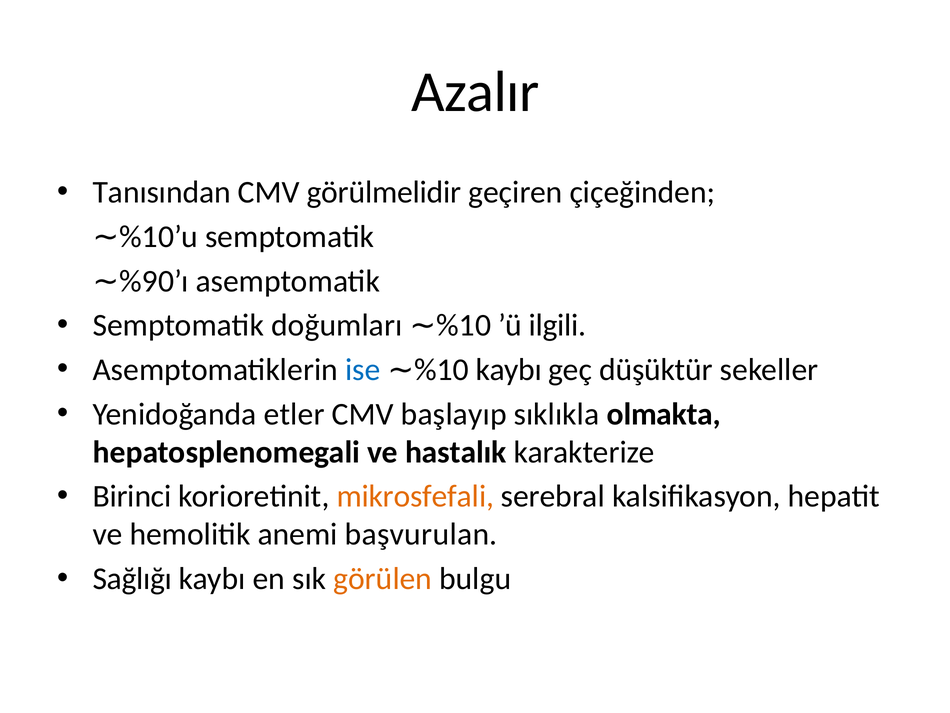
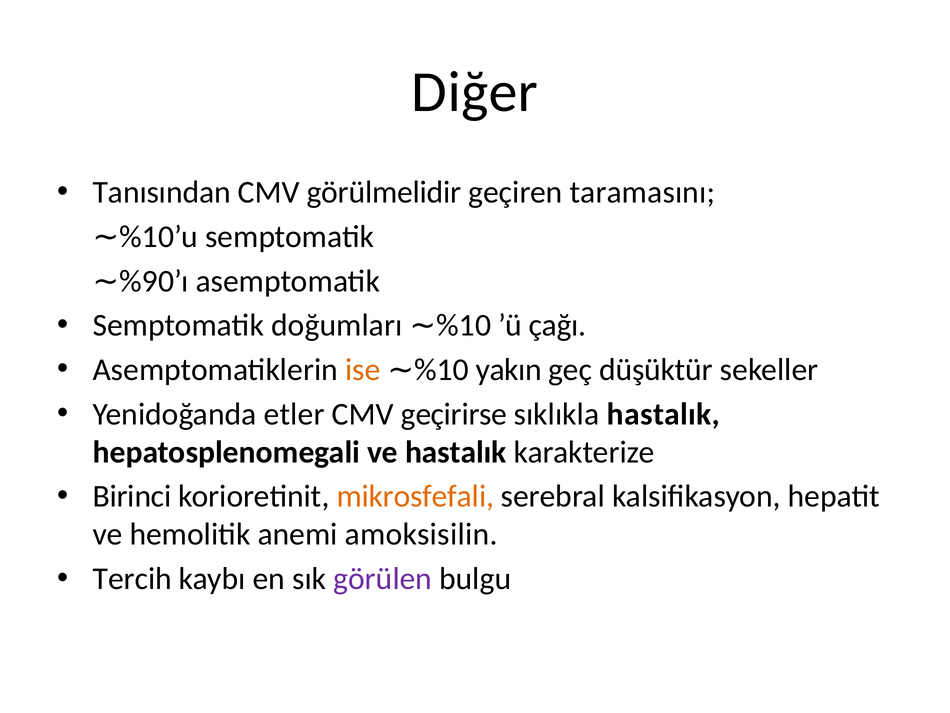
Azalır: Azalır -> Diğer (475, 92)
çiçeğinden: çiçeğinden -> taramasını (642, 192)
ilgili: ilgili -> çağı (558, 325)
ise colour: blue -> orange (363, 370)
kaybı: kaybı -> yakın (509, 370)
başlayıp: başlayıp -> geçirirse (454, 414)
sıklıkla olmakta: olmakta -> hastalık (663, 414)
başvurulan: başvurulan -> amoksisilin (421, 534)
Sağlığı: Sağlığı -> Tercih (132, 578)
görülen colour: orange -> purple (383, 578)
